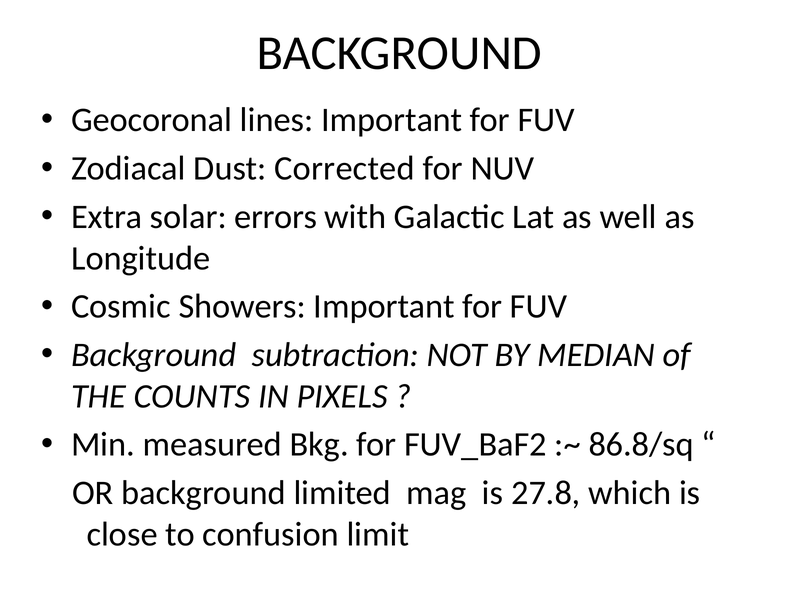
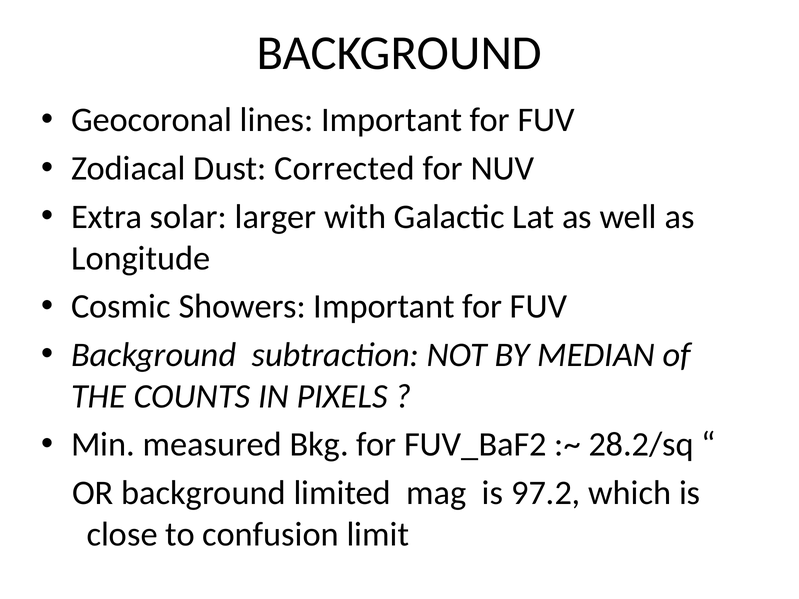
errors: errors -> larger (276, 217)
86.8/sq: 86.8/sq -> 28.2/sq (641, 445)
27.8: 27.8 -> 97.2 (546, 493)
